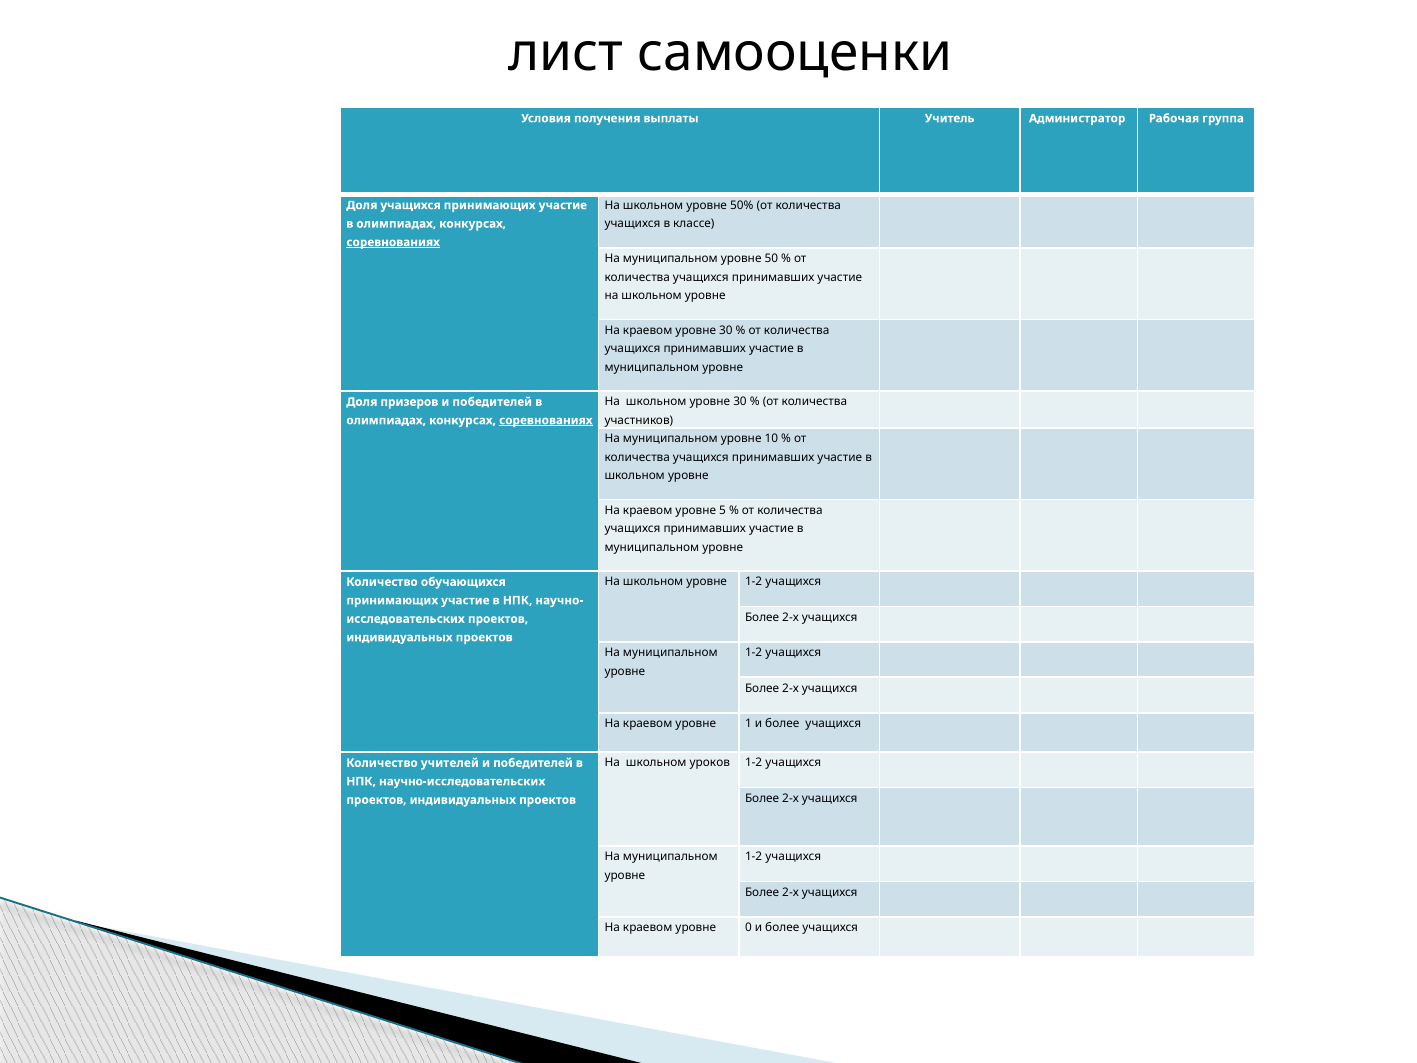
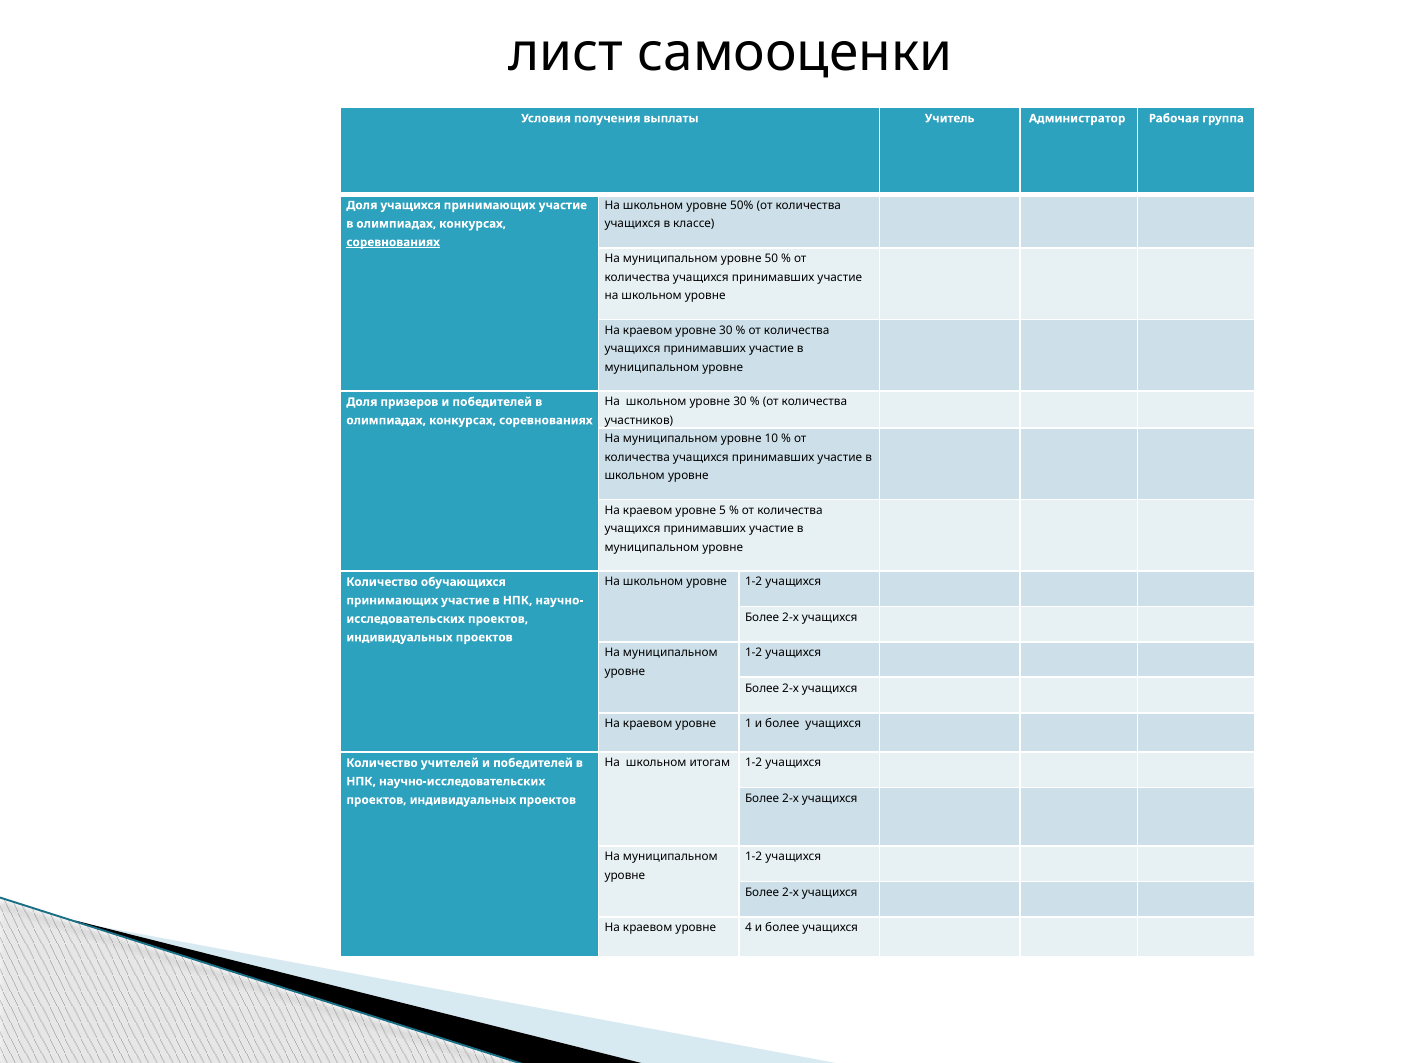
соревнованиях underline: present -> none (546, 420)
уроков: уроков -> итогам (710, 763)
0: 0 -> 4 (748, 928)
